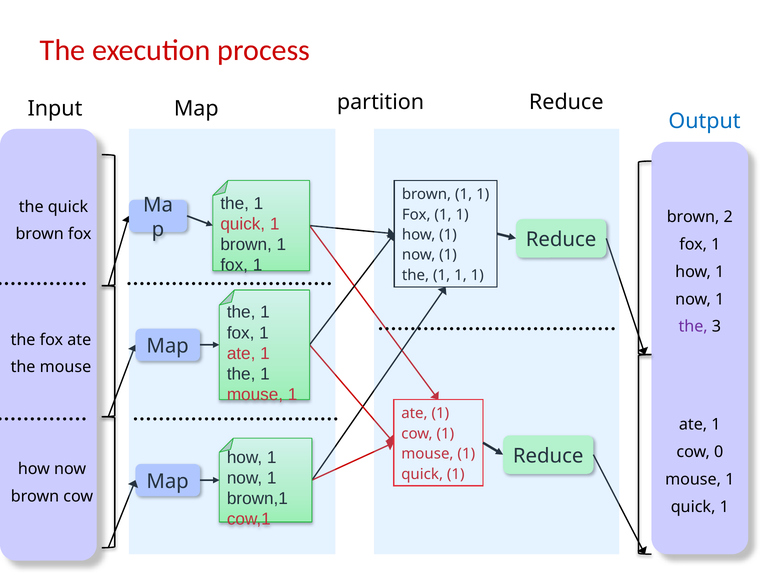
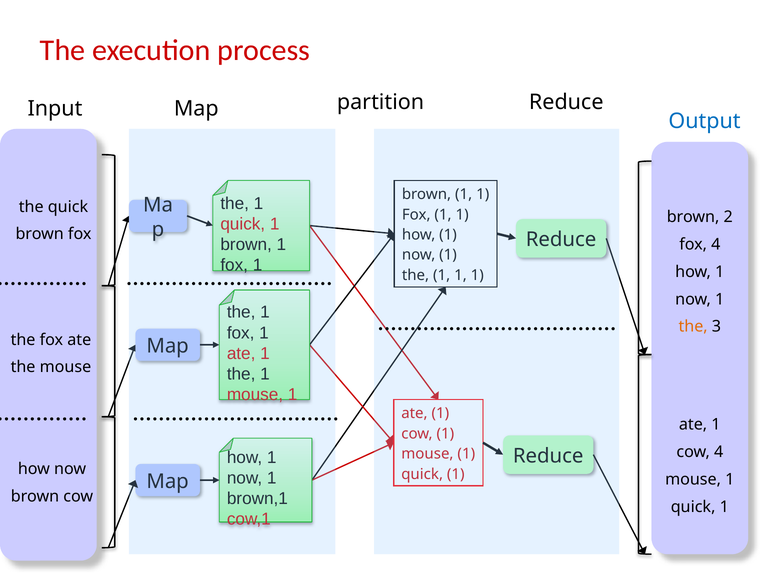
1: 1 -> 4 (716, 245)
the colour: purple -> orange (693, 327)
cow 0: 0 -> 4 (719, 452)
